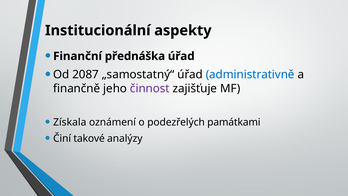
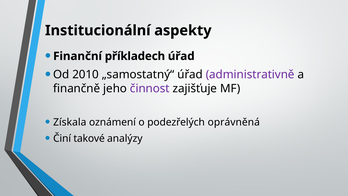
přednáška: přednáška -> příkladech (135, 56)
2087: 2087 -> 2010 (86, 75)
administrativně colour: blue -> purple (250, 75)
památkami: památkami -> oprávněná (234, 122)
